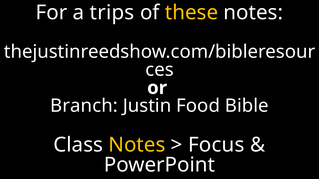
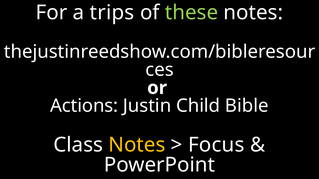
these colour: yellow -> light green (192, 13)
Branch: Branch -> Actions (84, 106)
Food: Food -> Child (198, 106)
